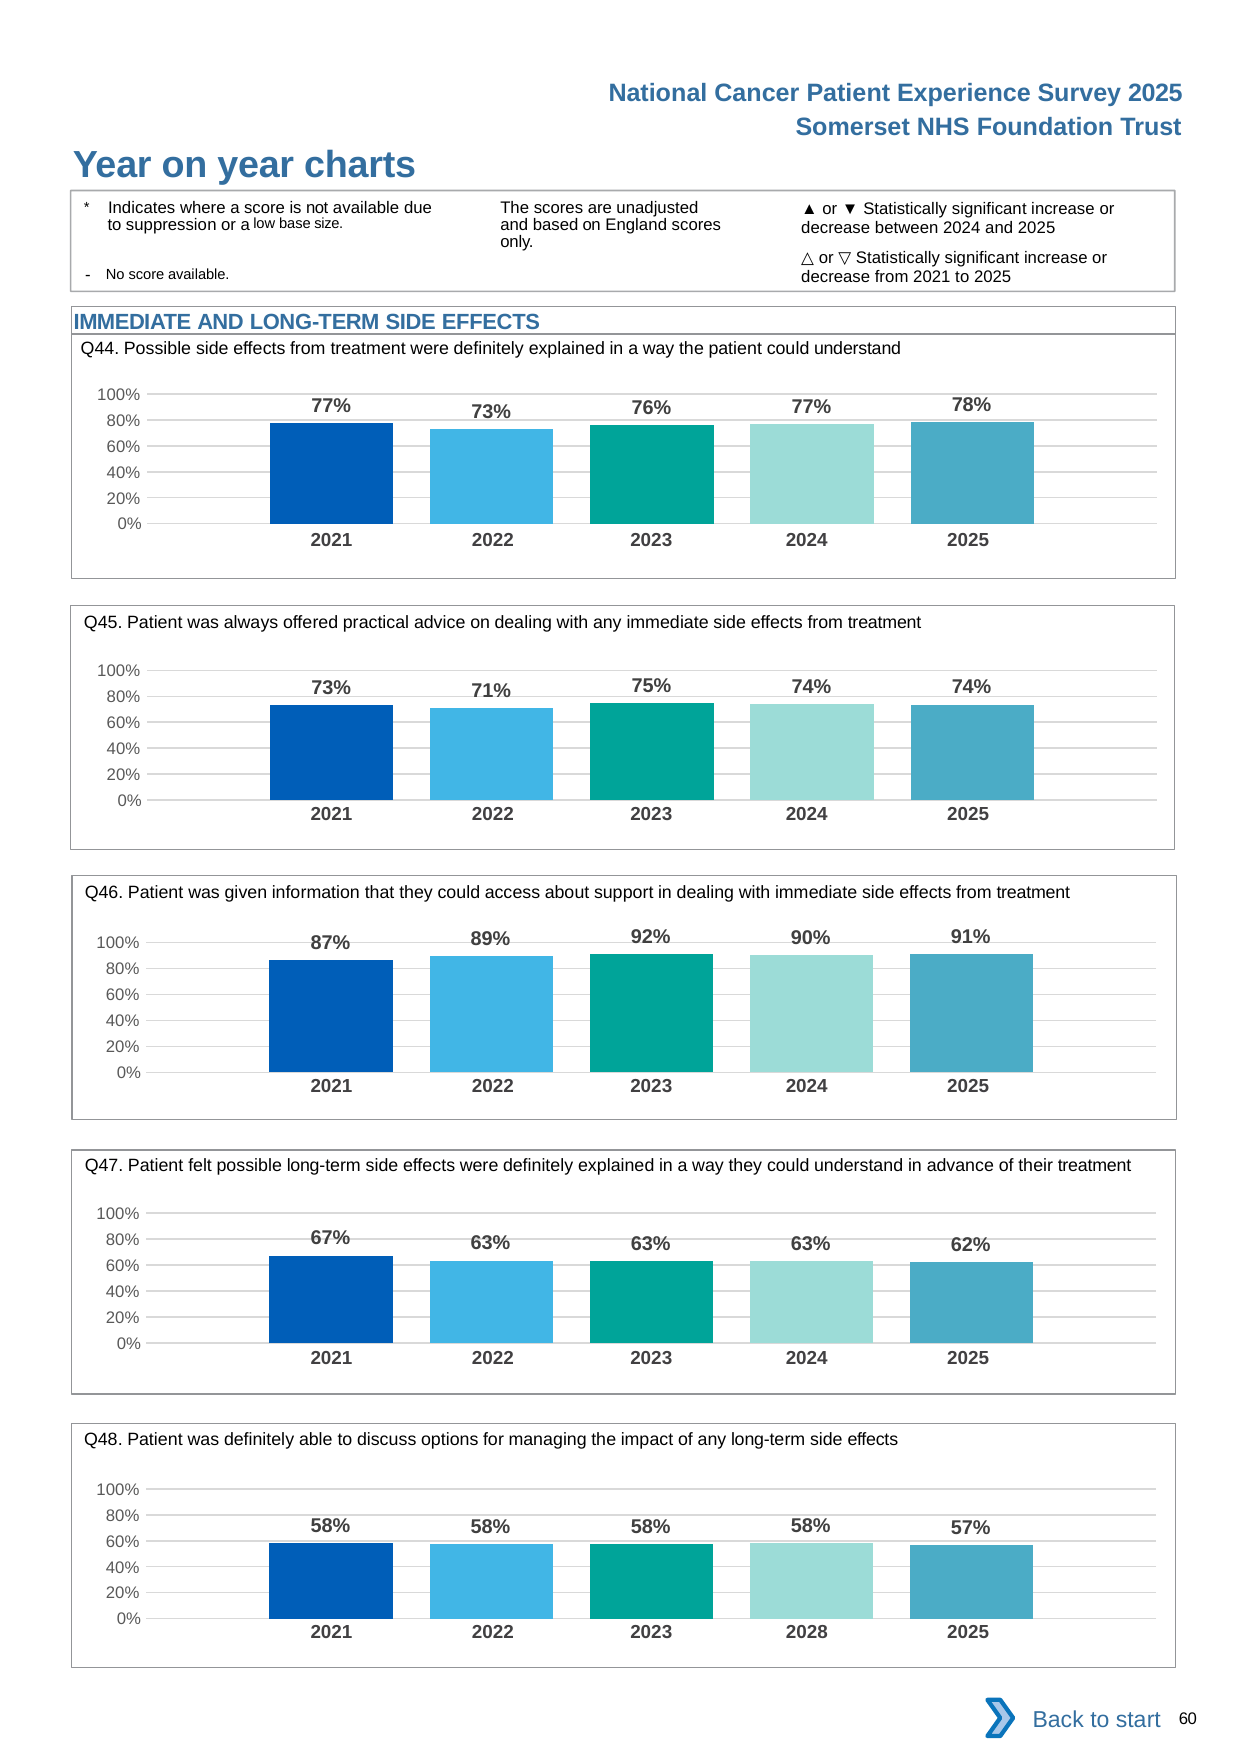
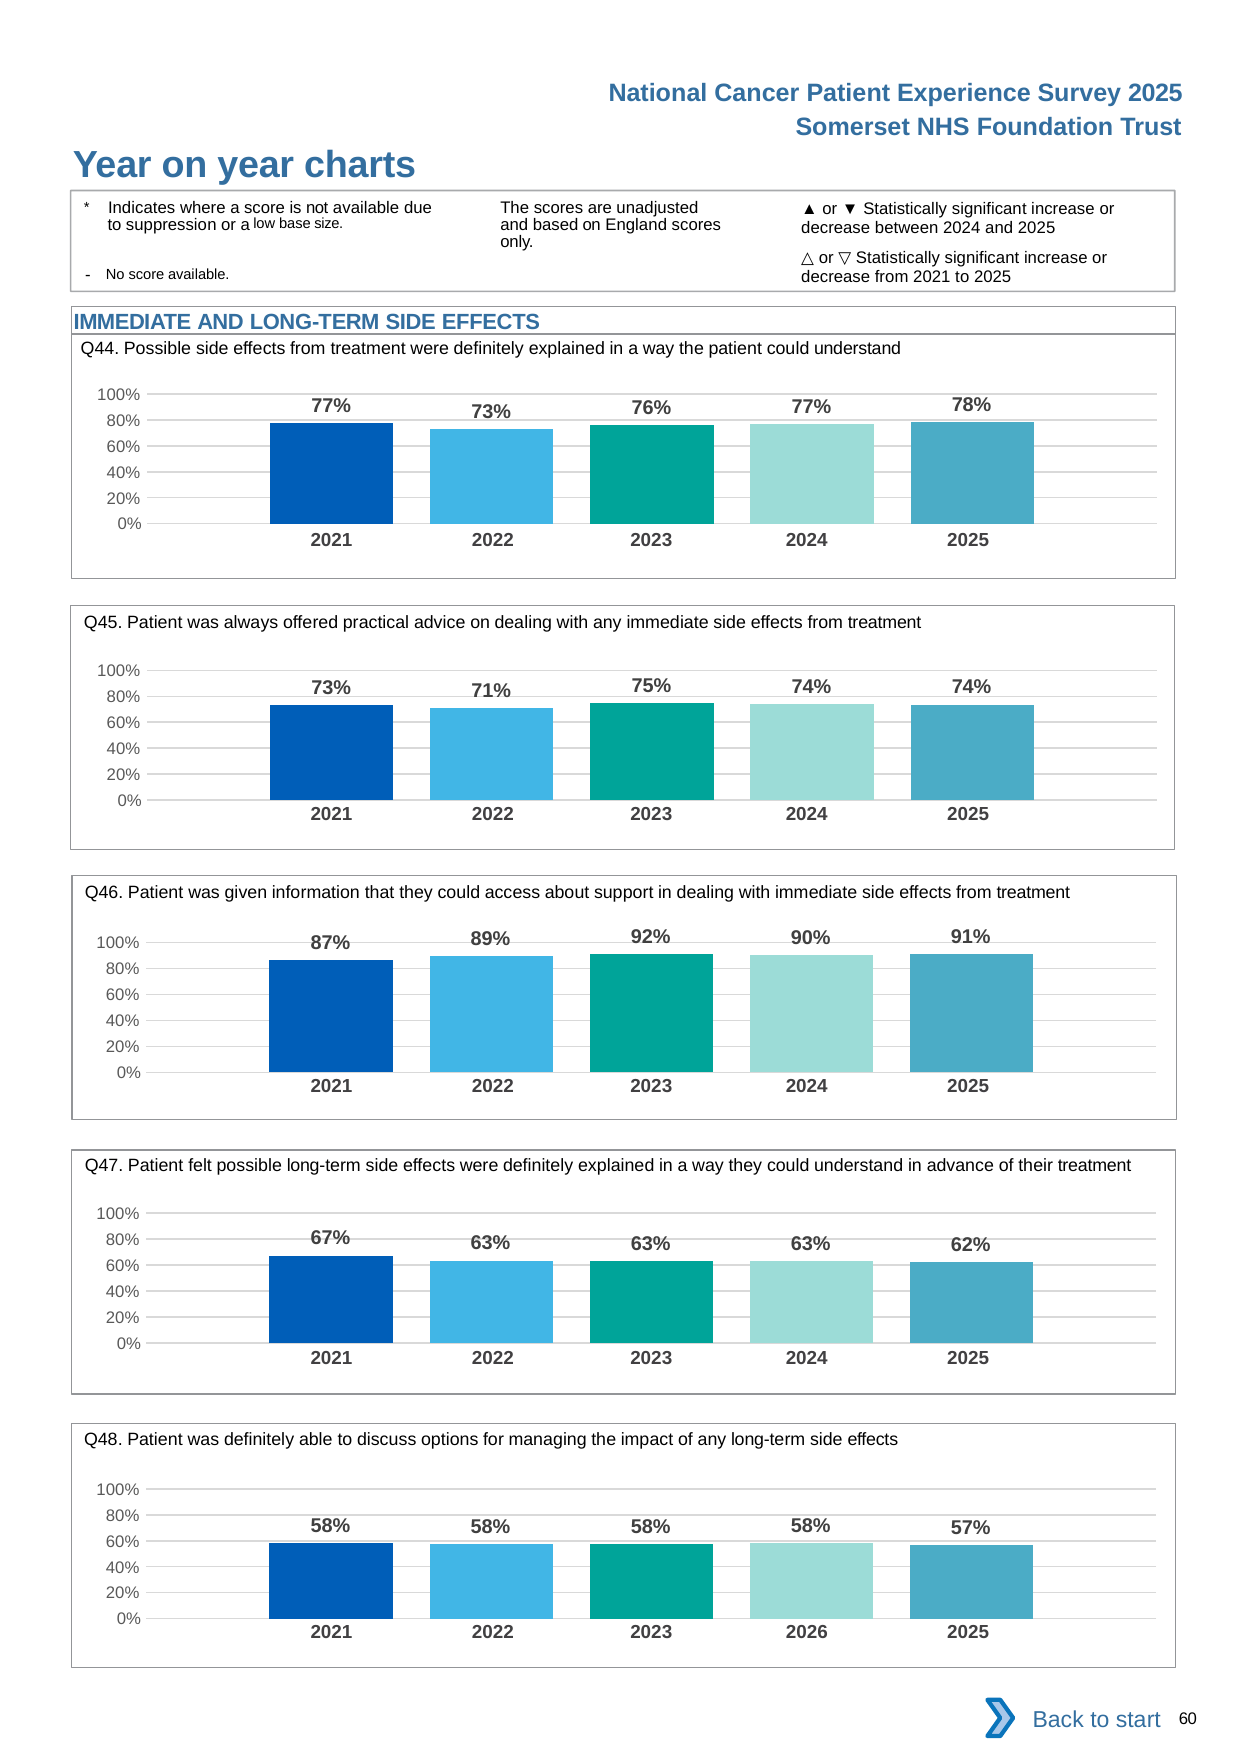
2028: 2028 -> 2026 (807, 1633)
